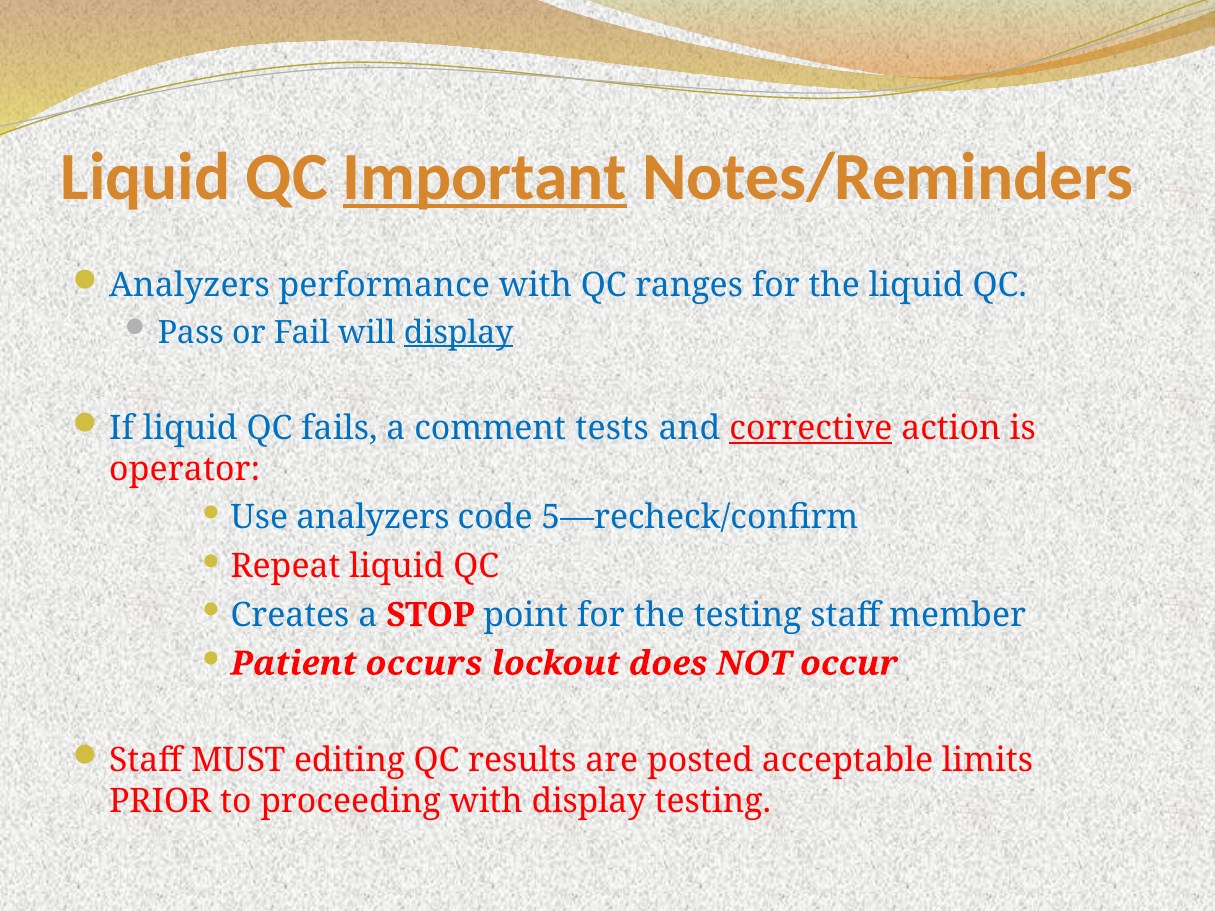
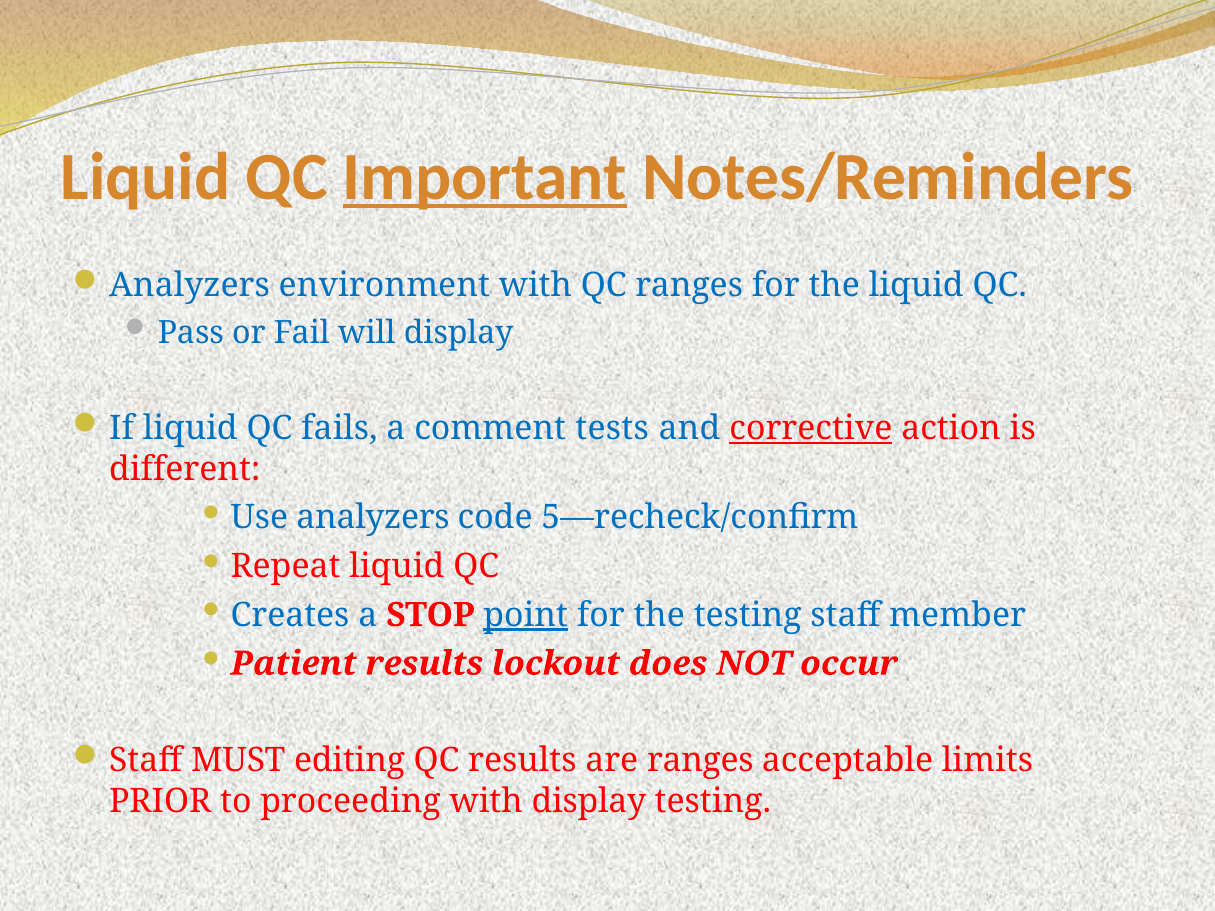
performance: performance -> environment (384, 286)
display underline: present -> none (459, 333)
operator: operator -> different (185, 469)
point underline: none -> present (526, 615)
occurs: occurs -> results (424, 664)
are posted: posted -> ranges (700, 761)
